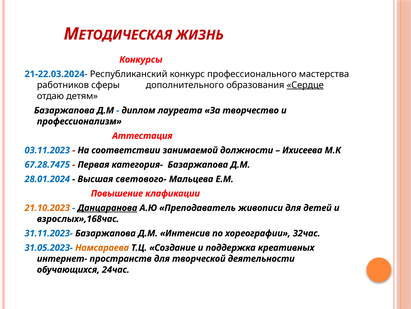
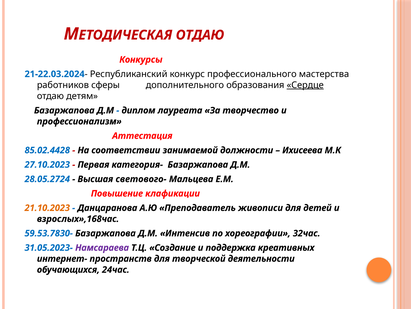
ЖИЗНЬ: ЖИЗНЬ -> ОТДАЮ (200, 35)
03.11.2023: 03.11.2023 -> 85.02.4428 (47, 150)
67.28.7475: 67.28.7475 -> 27.10.2023 (47, 164)
28.01.2024: 28.01.2024 -> 28.05.2724 (47, 179)
Данцаранова underline: present -> none (107, 207)
31.11.2023-: 31.11.2023- -> 59.53.7830- (49, 233)
Намсараева colour: orange -> purple (102, 247)
